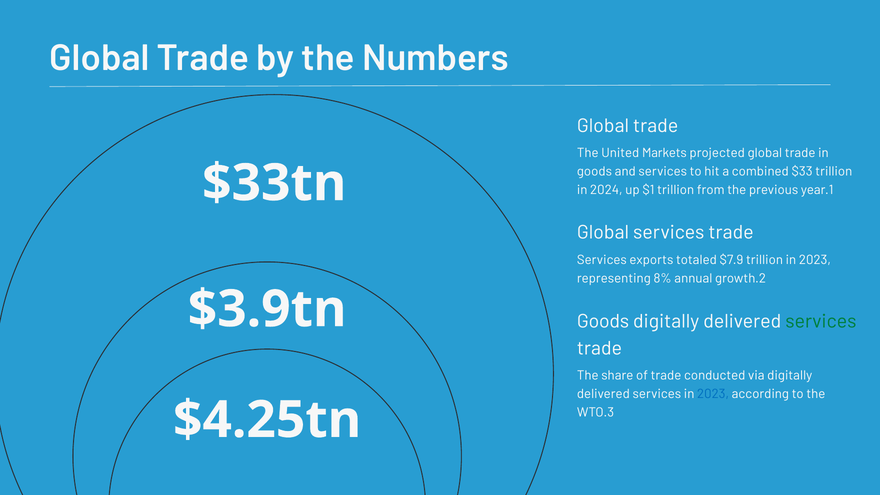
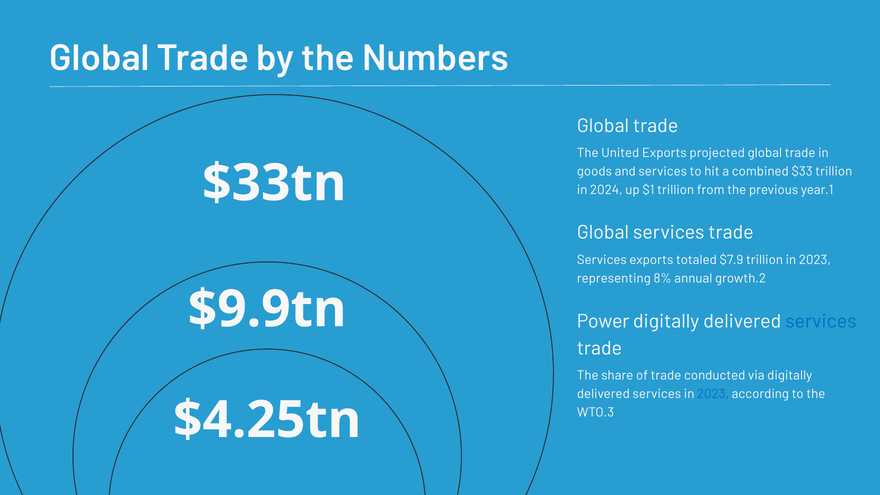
United Markets: Markets -> Exports (664, 153)
$3.9tn: $3.9tn -> $9.9tn (267, 309)
Goods: Goods -> Power (603, 321)
services colour: green -> blue (821, 321)
